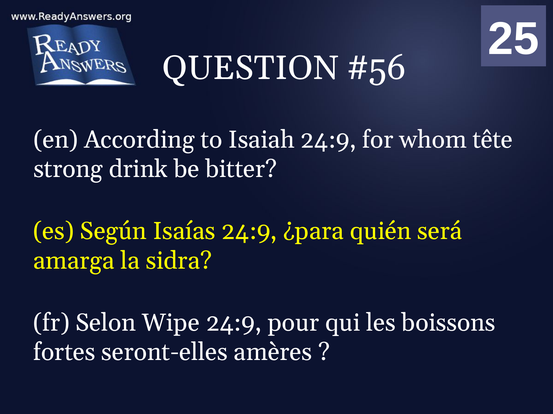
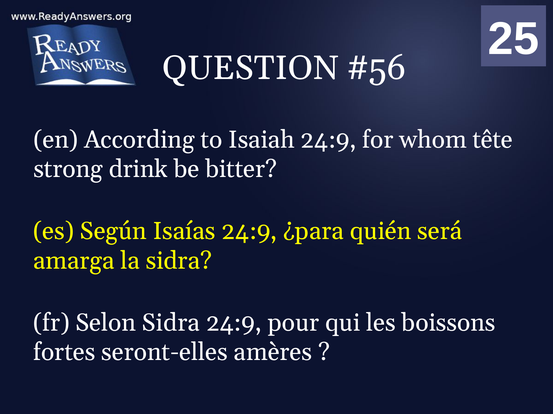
Selon Wipe: Wipe -> Sidra (171, 323)
